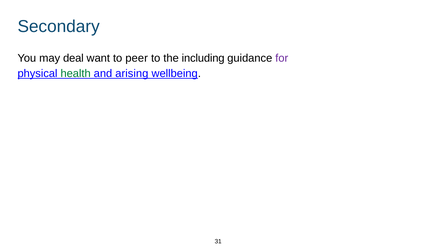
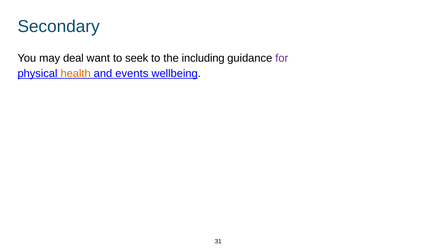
peer: peer -> seek (137, 58)
health colour: green -> orange (76, 73)
arising: arising -> events (132, 73)
